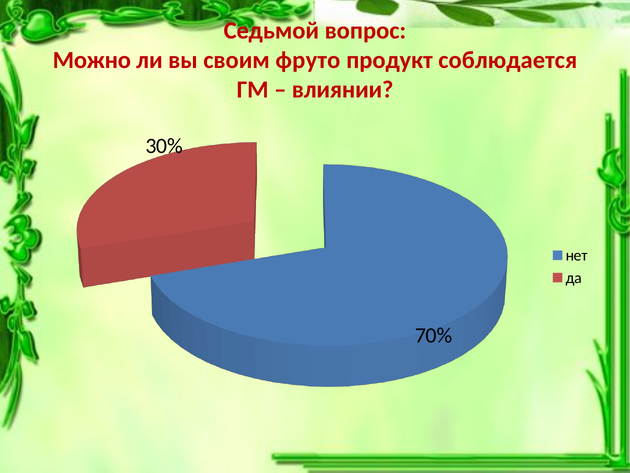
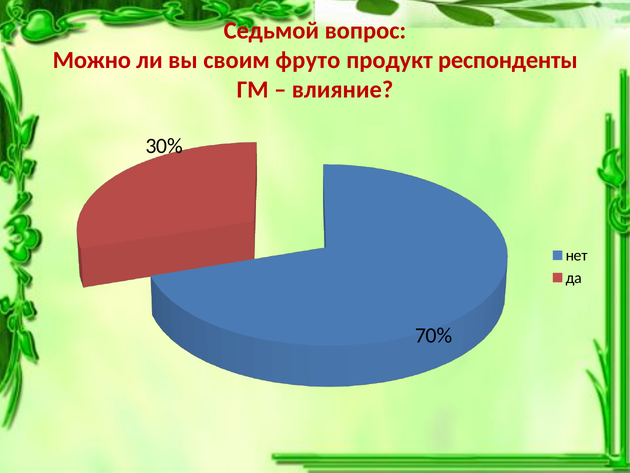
соблюдается: соблюдается -> респонденты (508, 60)
влиянии: влиянии -> влияние (343, 89)
